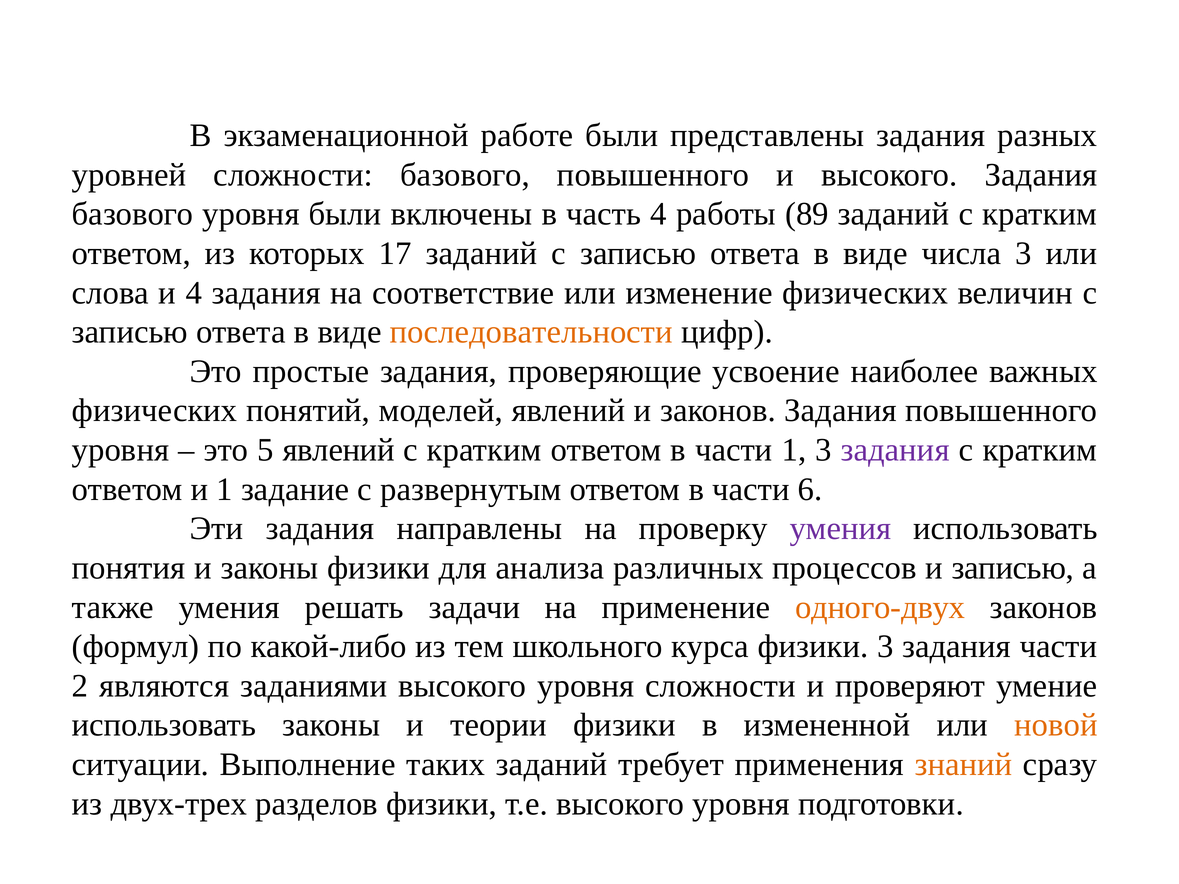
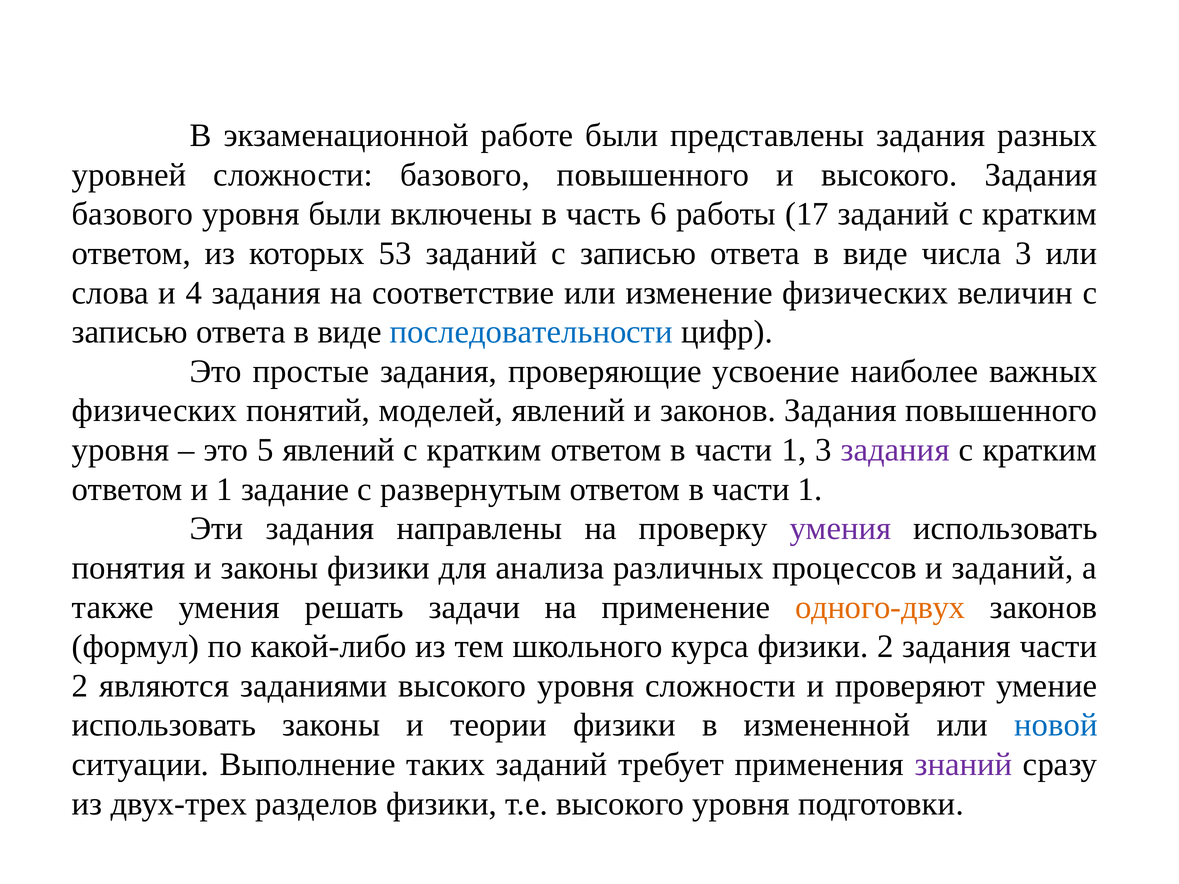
часть 4: 4 -> 6 (659, 214)
89: 89 -> 17 (807, 214)
17: 17 -> 53 (395, 254)
последовательности colour: orange -> blue (531, 332)
6: 6 -> 1 (810, 489)
и записью: записью -> заданий (1012, 568)
физики 3: 3 -> 2 (885, 647)
новой colour: orange -> blue (1056, 725)
знаний colour: orange -> purple (963, 765)
